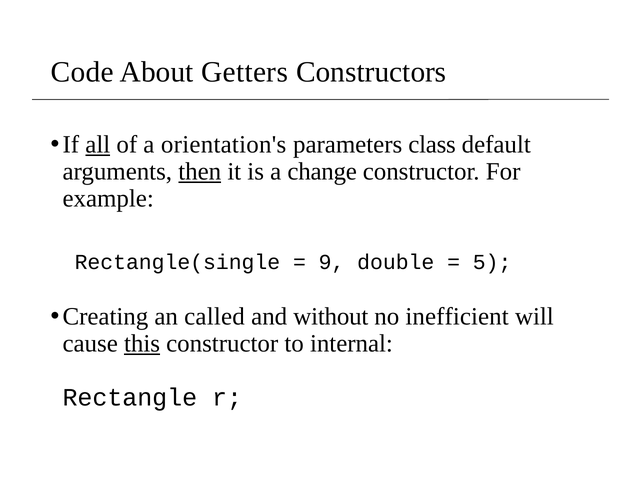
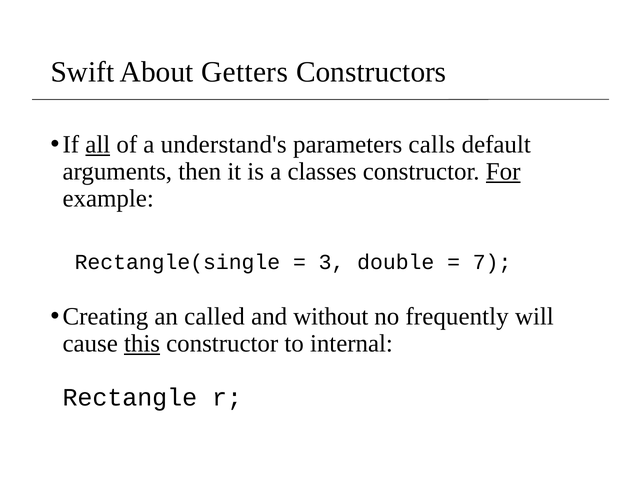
Code: Code -> Swift (82, 72)
orientation's: orientation's -> understand's (224, 145)
class: class -> calls (432, 145)
then underline: present -> none (200, 172)
change: change -> classes (322, 172)
For underline: none -> present (503, 172)
9: 9 -> 3 (332, 262)
5: 5 -> 7 (492, 262)
inefficient: inefficient -> frequently (457, 317)
